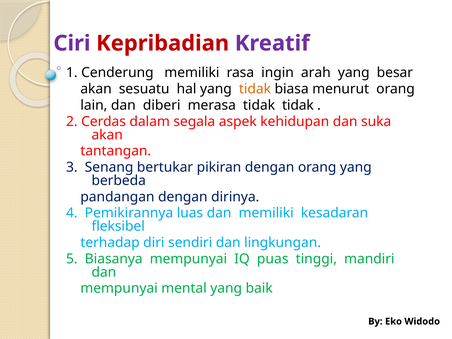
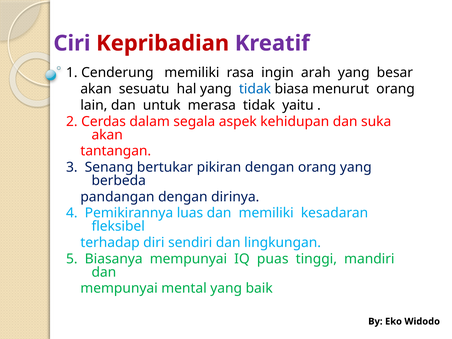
tidak colour: orange -> blue (255, 89)
diberi: diberi -> untuk (162, 105)
tidak tidak: tidak -> yaitu (298, 105)
